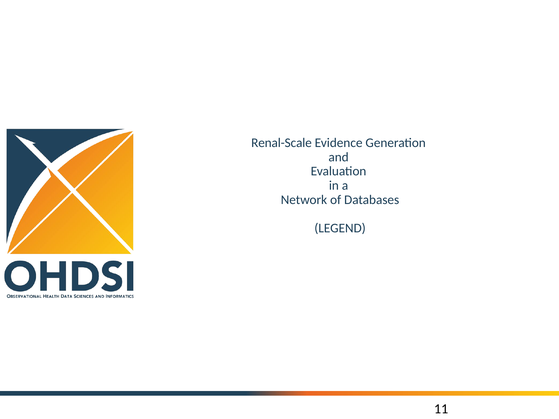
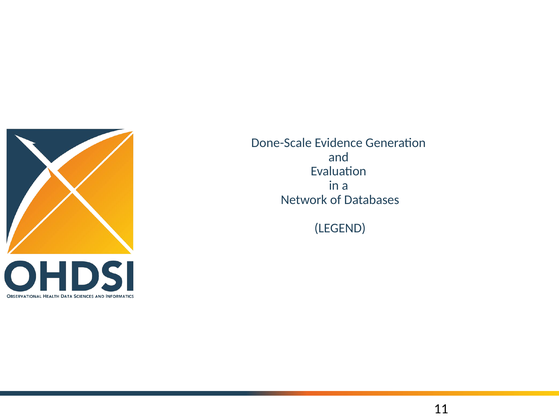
Renal-Scale: Renal-Scale -> Done-Scale (281, 143)
